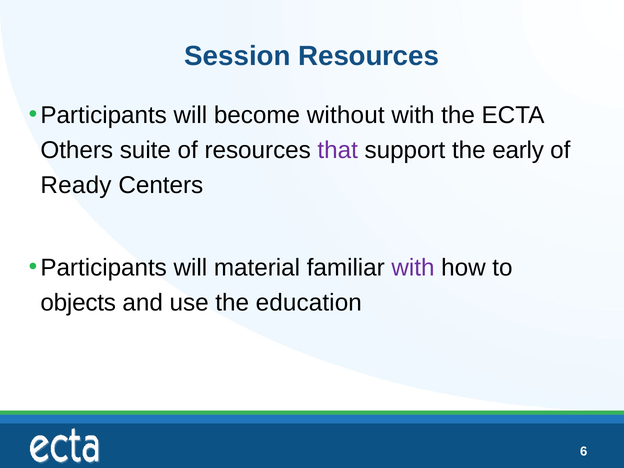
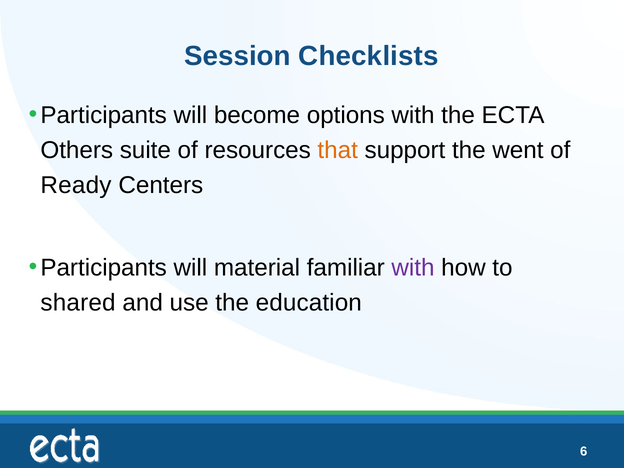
Session Resources: Resources -> Checklists (369, 56)
without: without -> options (346, 115)
that colour: purple -> orange (338, 150)
early: early -> went (518, 150)
objects: objects -> shared (78, 303)
